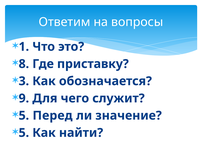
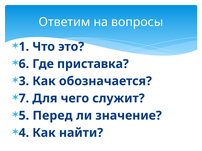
8: 8 -> 6 (24, 64)
приставку: приставку -> приставка (93, 64)
9: 9 -> 7 (24, 99)
5: 5 -> 4 (24, 133)
